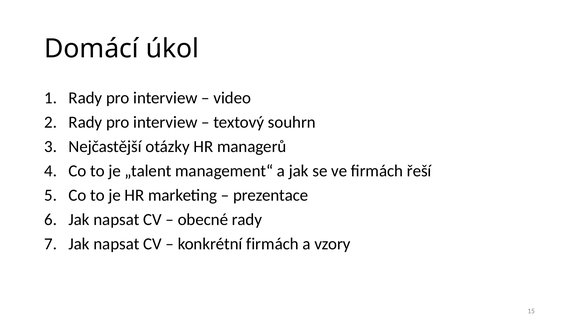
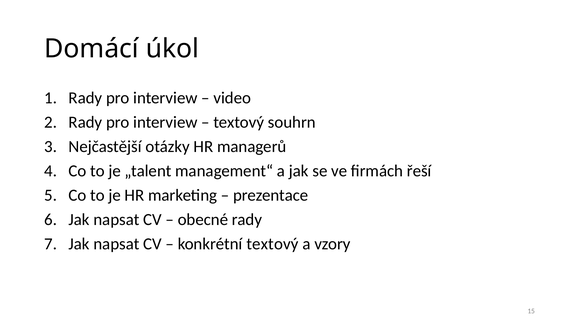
konkrétní firmách: firmách -> textový (272, 244)
